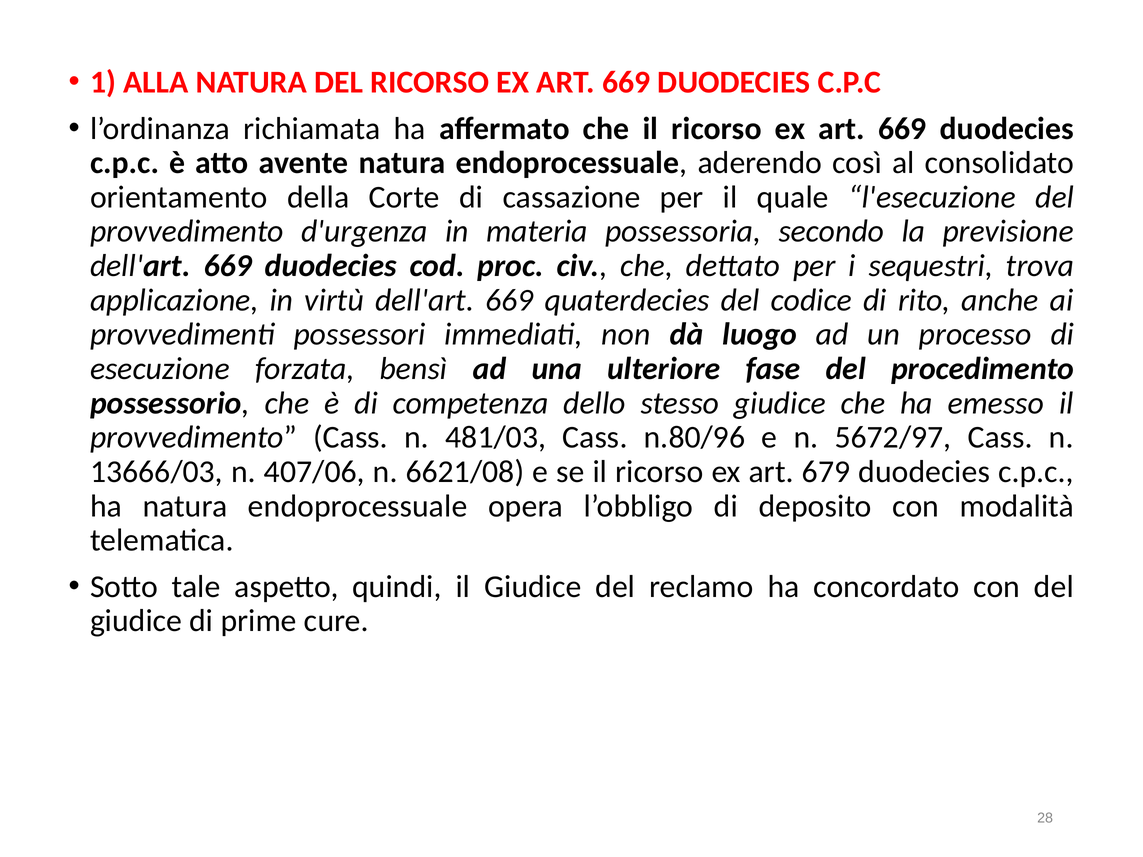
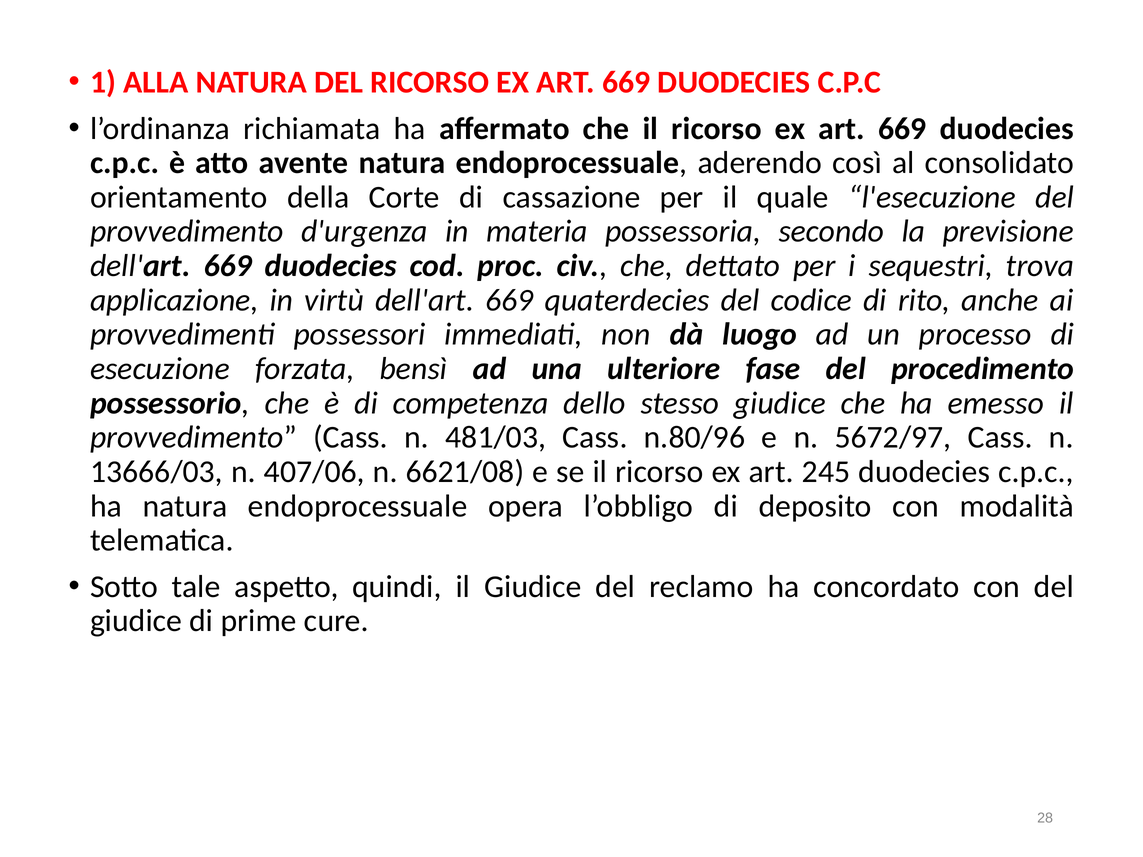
679: 679 -> 245 (826, 472)
